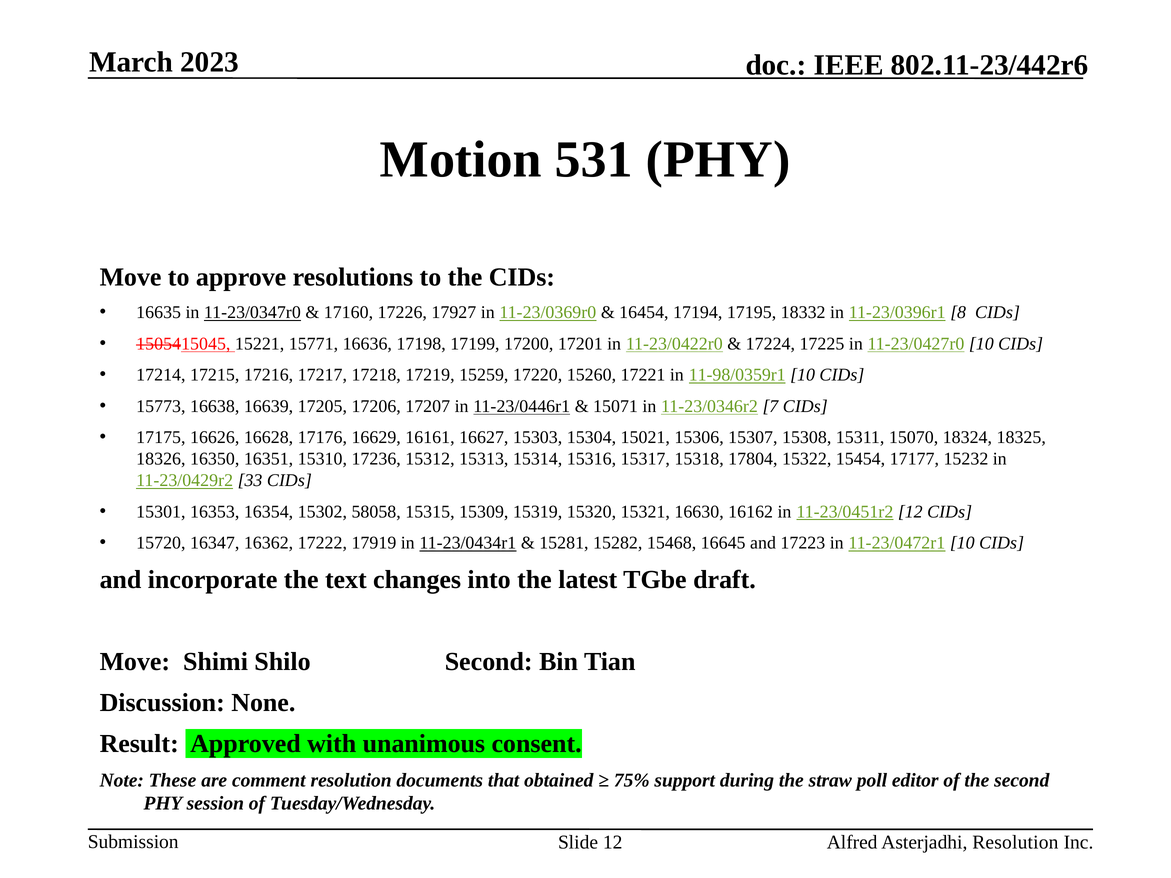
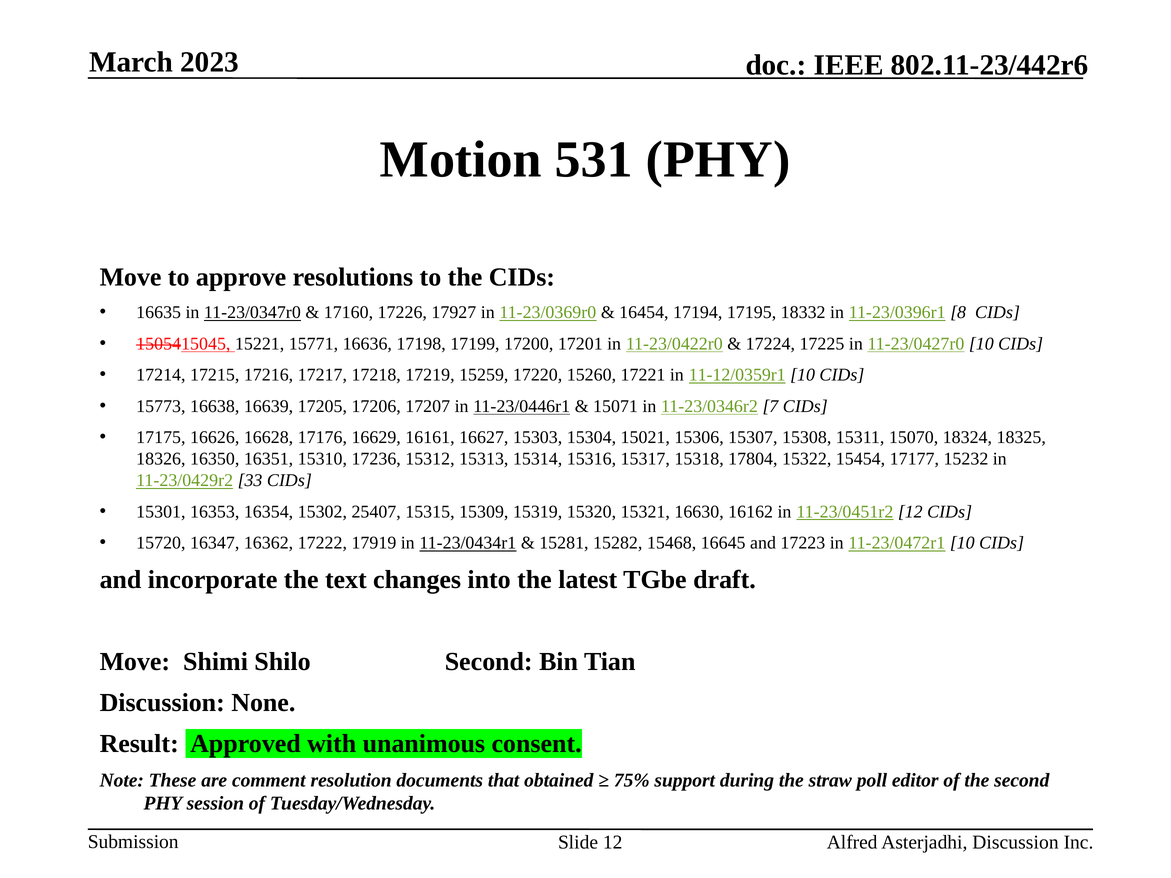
11-98/0359r1: 11-98/0359r1 -> 11-12/0359r1 (737, 375)
58058: 58058 -> 25407 (376, 512)
Asterjadhi Resolution: Resolution -> Discussion (1015, 842)
